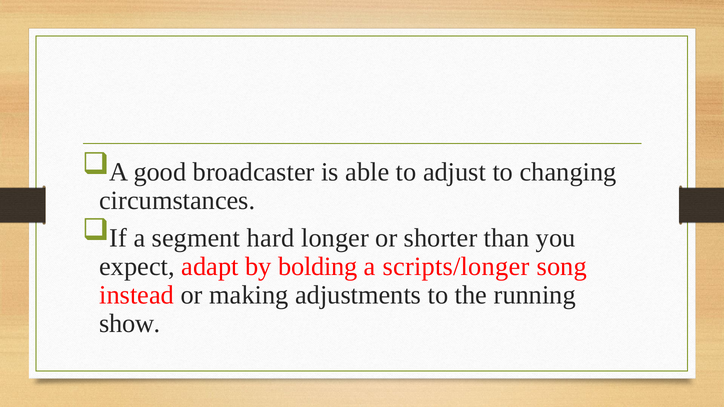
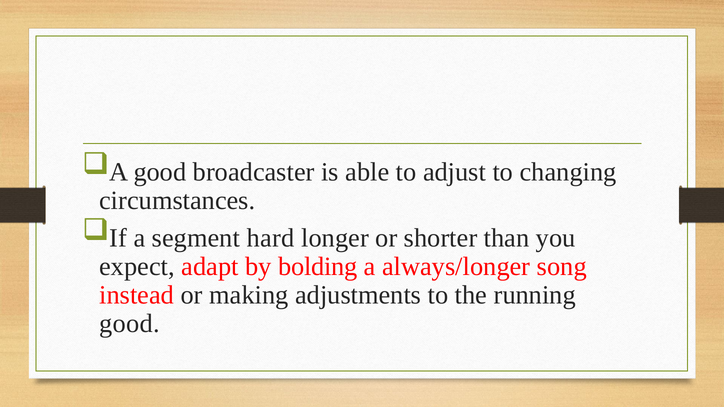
scripts/longer: scripts/longer -> always/longer (456, 267)
show: show -> good (130, 324)
